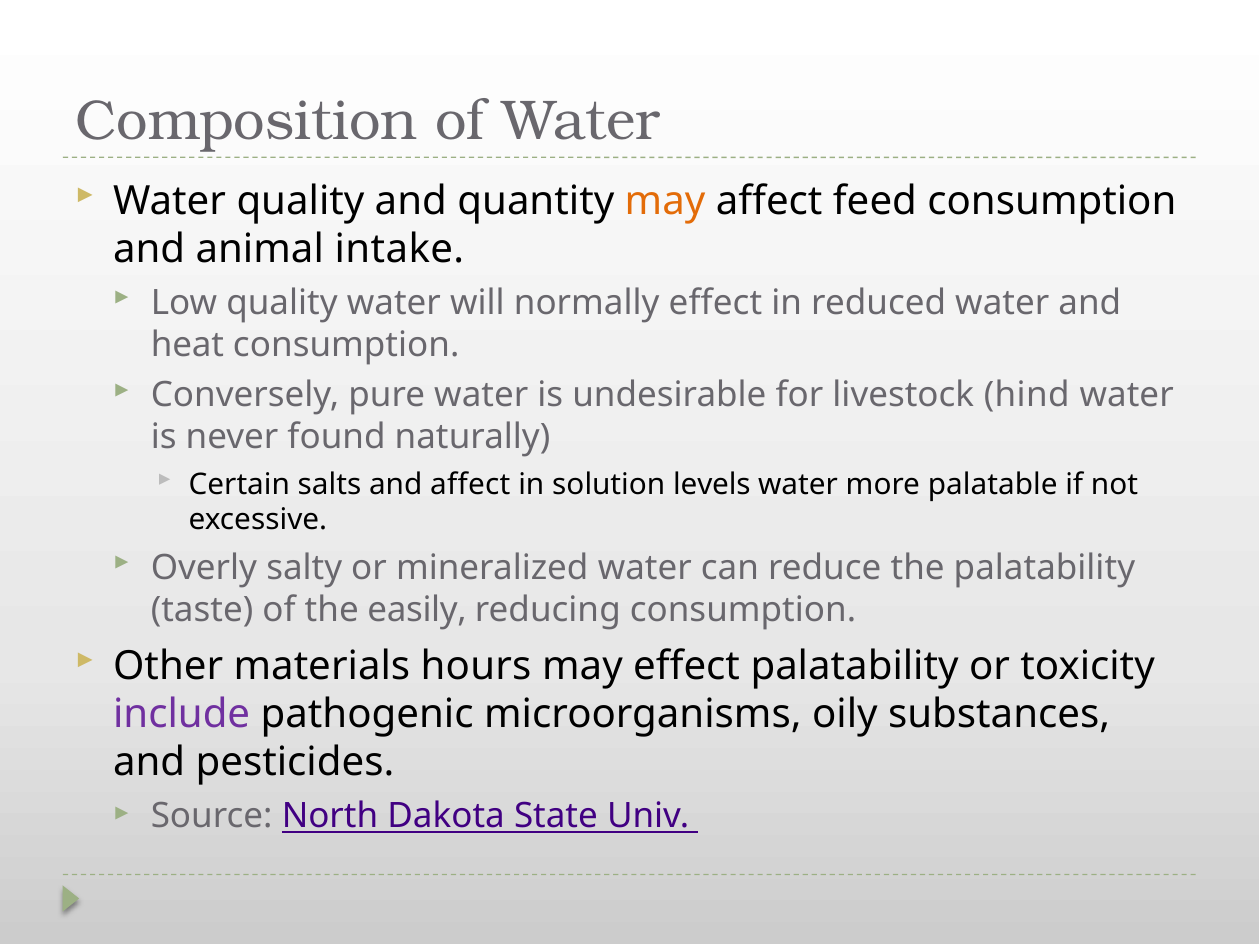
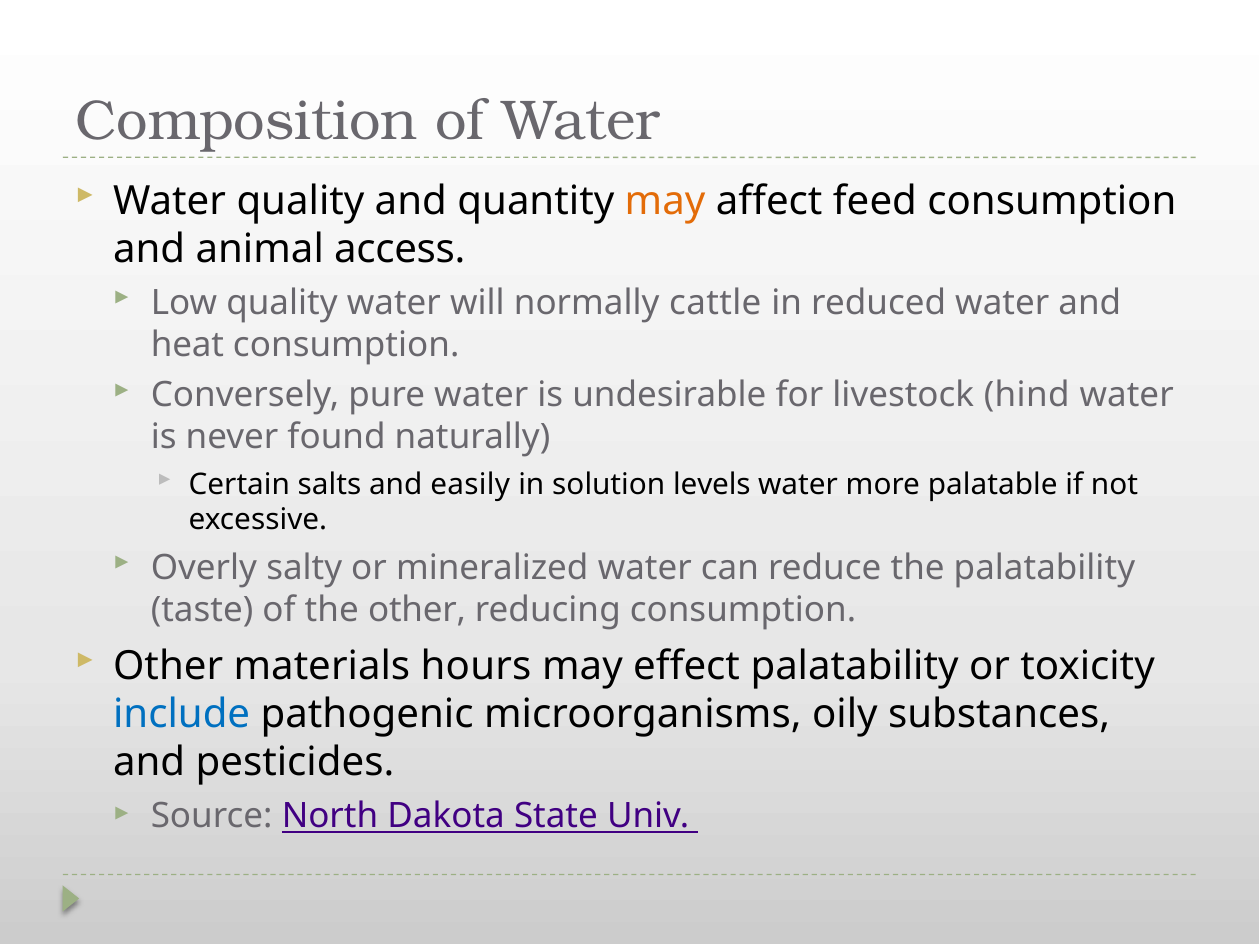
intake: intake -> access (400, 249)
normally effect: effect -> cattle (715, 303)
and affect: affect -> easily (470, 485)
the easily: easily -> other (417, 610)
include colour: purple -> blue (182, 714)
